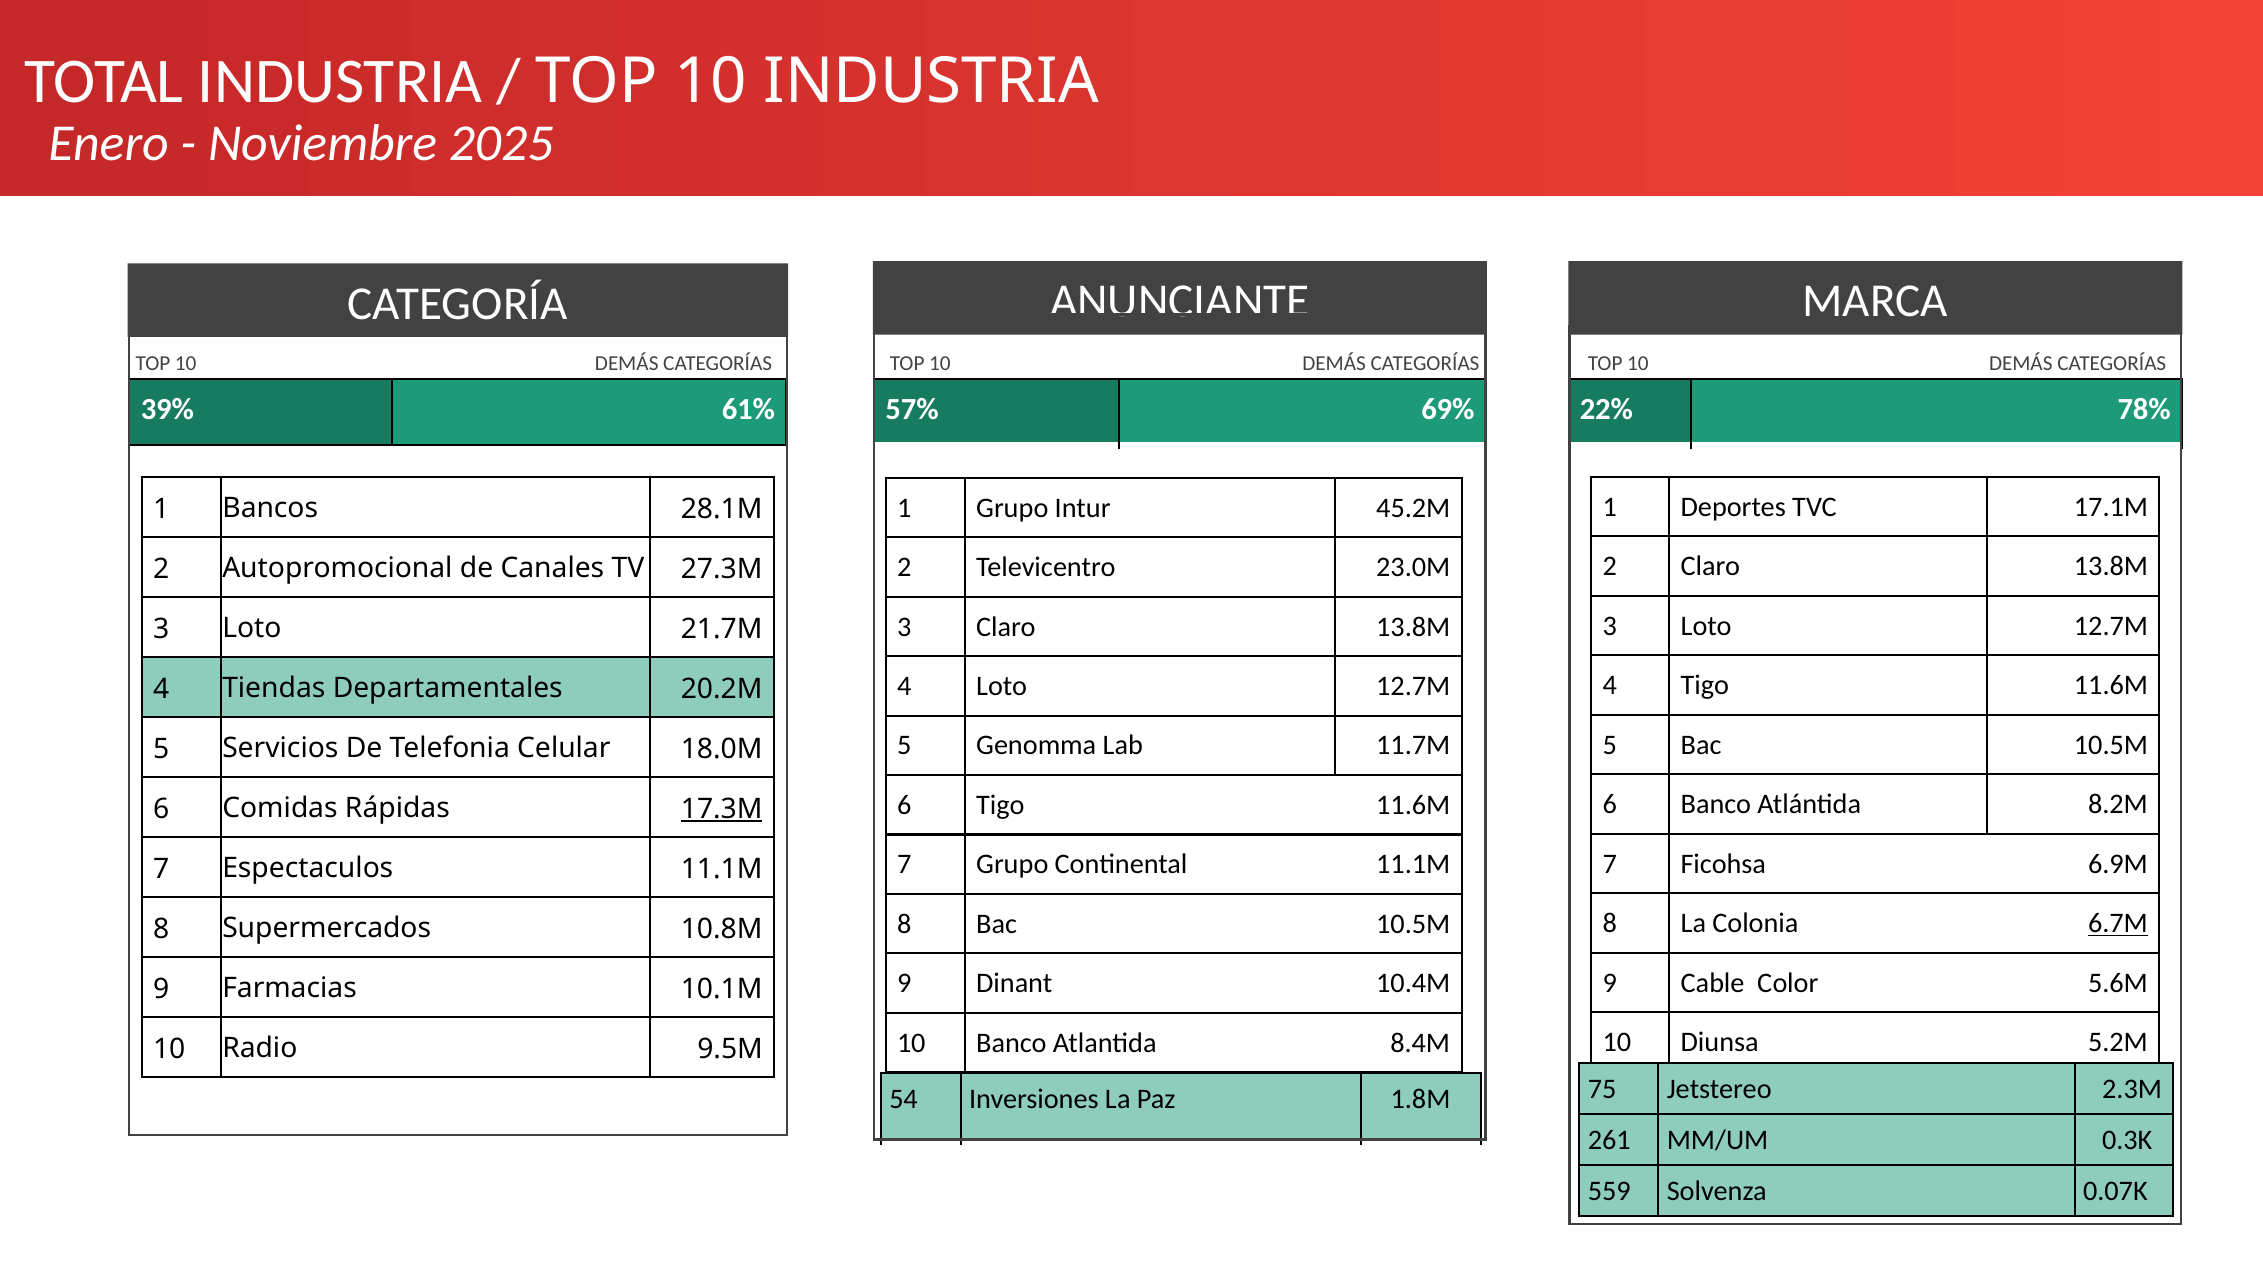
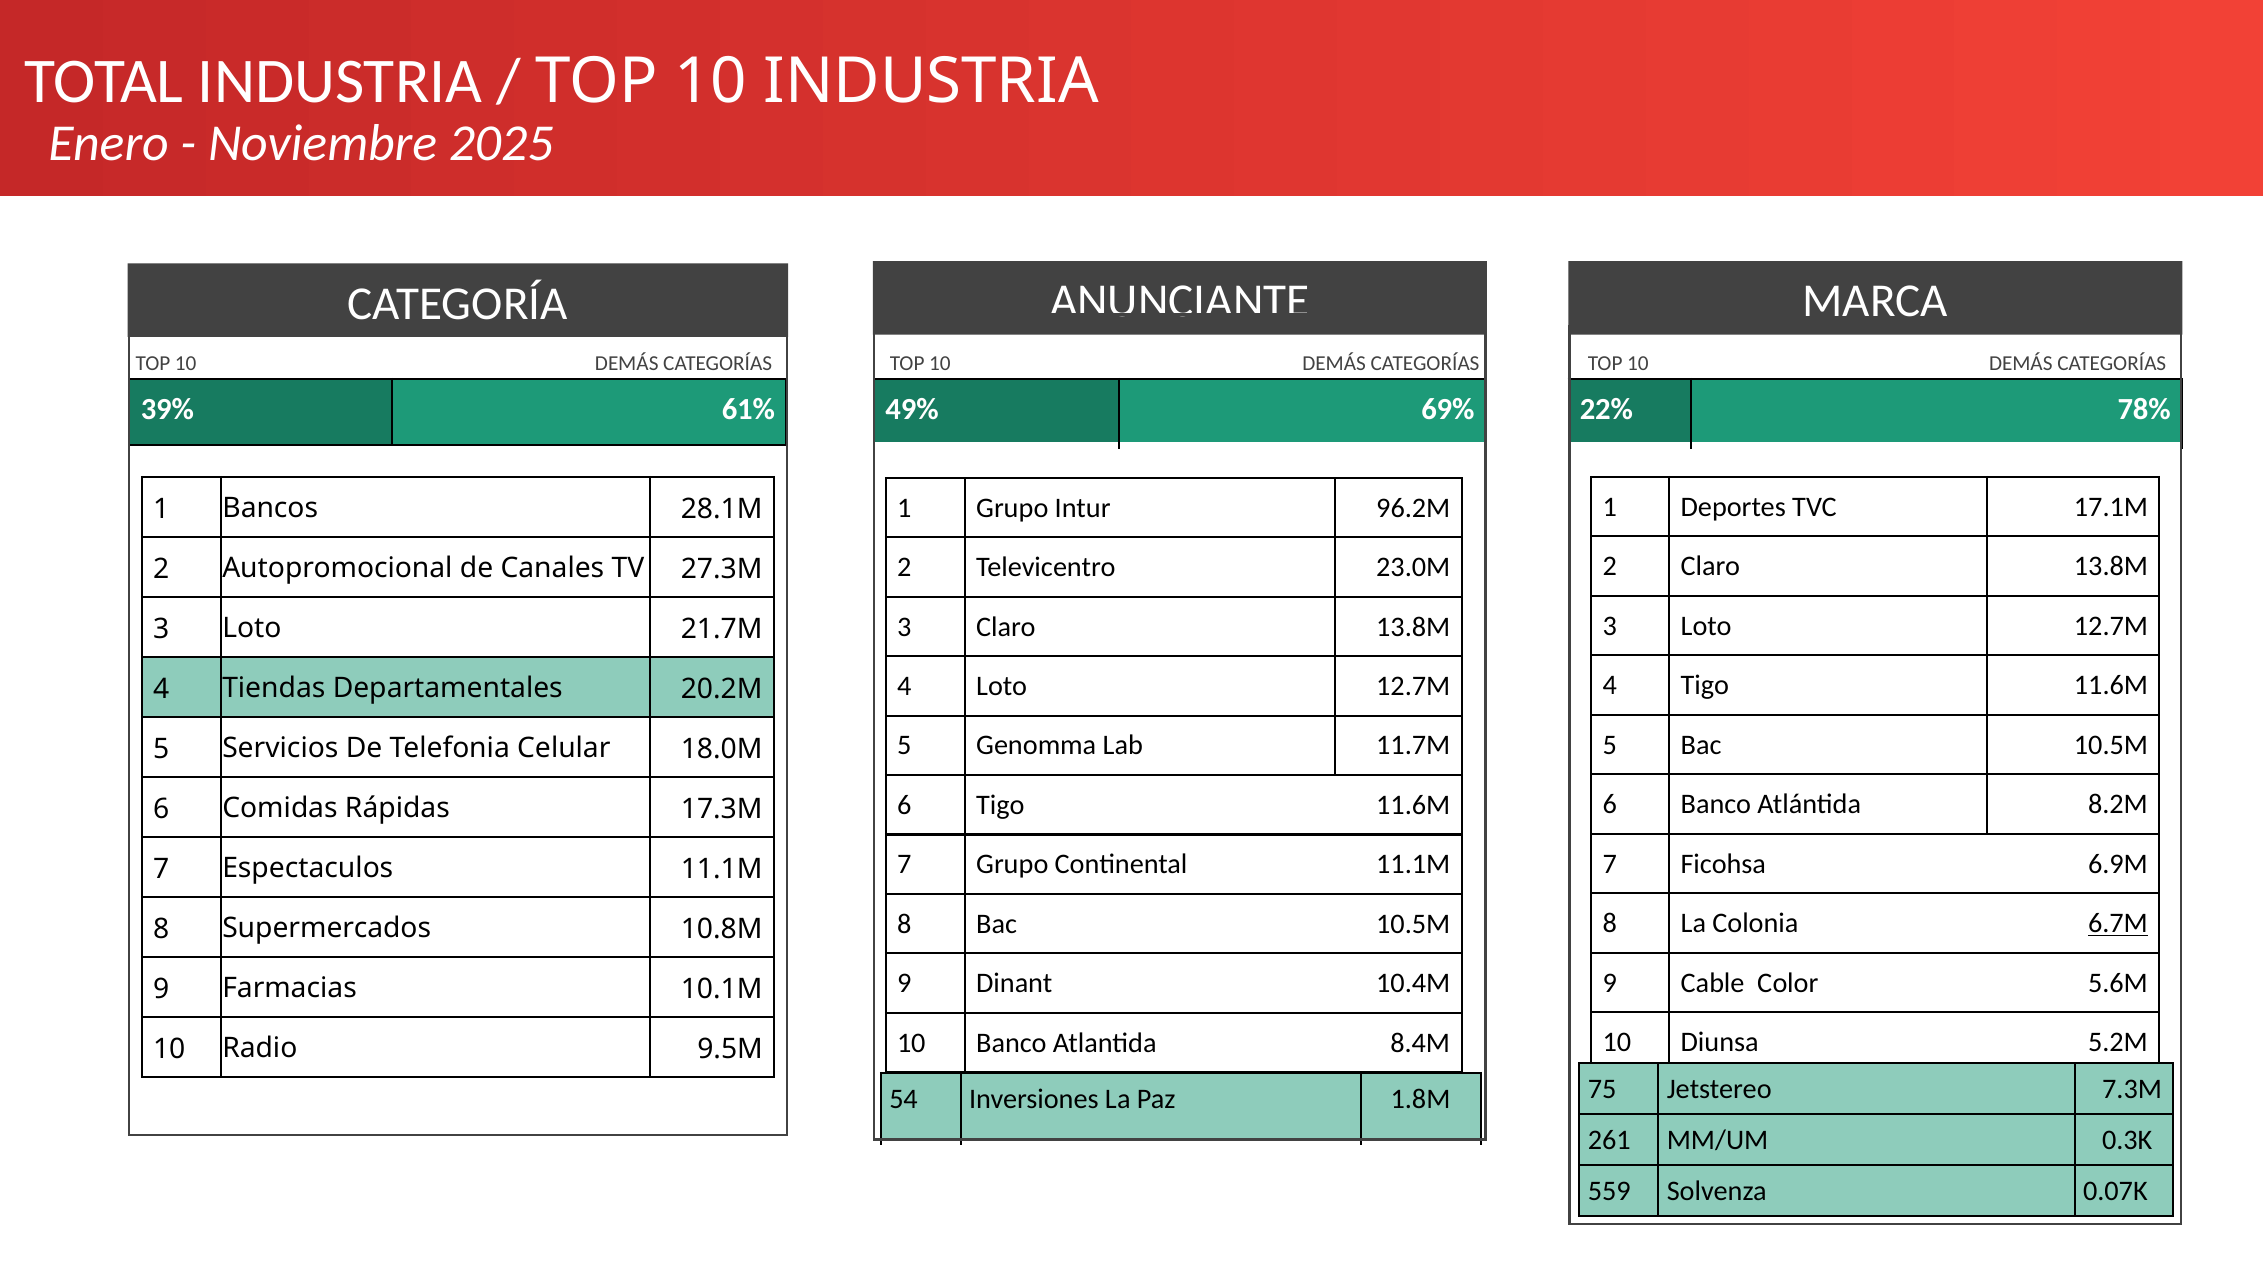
57%: 57% -> 49% (912, 409)
45.2M: 45.2M -> 96.2M (1413, 508)
17.3M underline: present -> none (722, 809)
2.3M: 2.3M -> 7.3M (2132, 1089)
